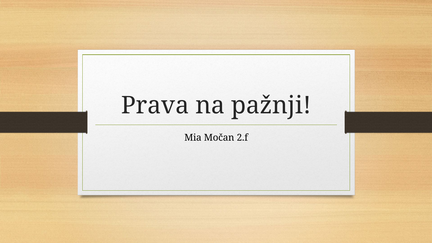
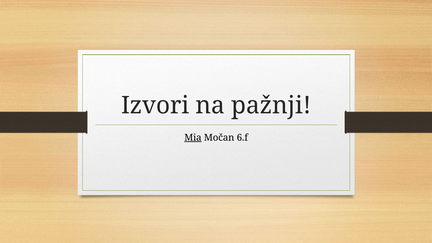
Prava: Prava -> Izvori (155, 105)
Mia underline: none -> present (193, 138)
2.f: 2.f -> 6.f (242, 138)
